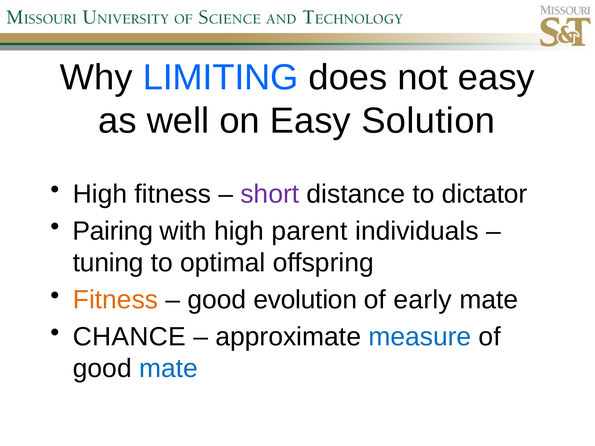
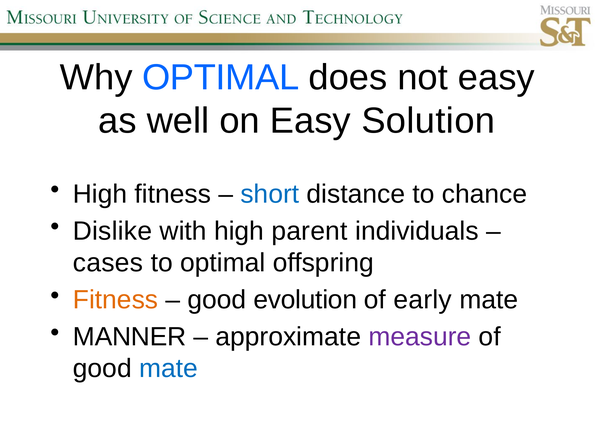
Why LIMITING: LIMITING -> OPTIMAL (221, 77)
short colour: purple -> blue (270, 194)
dictator: dictator -> chance (485, 194)
Pairing: Pairing -> Dislike (112, 231)
tuning: tuning -> cases (108, 263)
CHANCE: CHANCE -> MANNER (130, 337)
measure colour: blue -> purple (420, 337)
